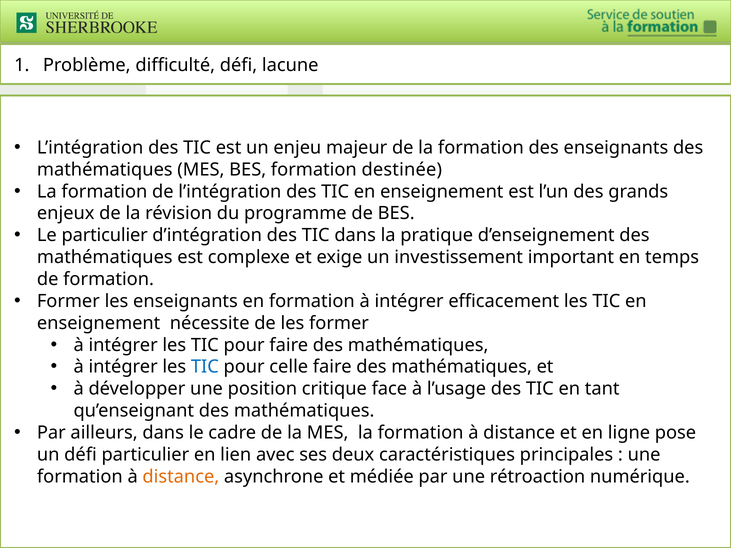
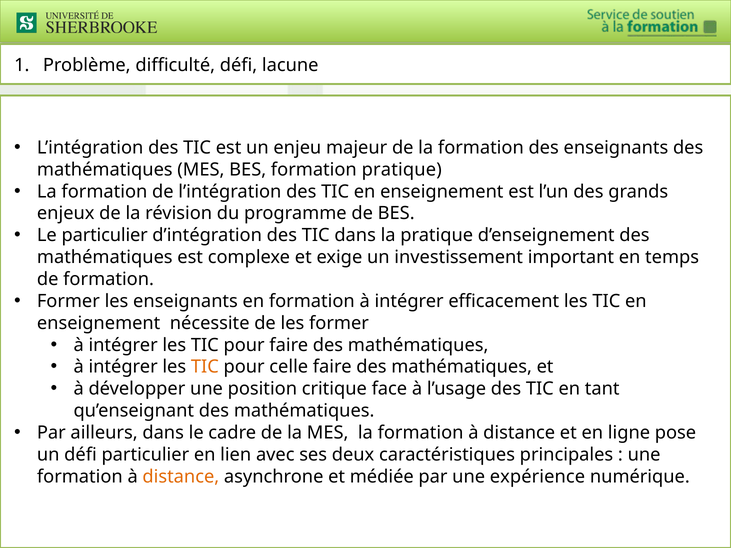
formation destinée: destinée -> pratique (402, 170)
TIC colour: blue -> orange (205, 367)
rétroaction: rétroaction -> expérience (537, 477)
